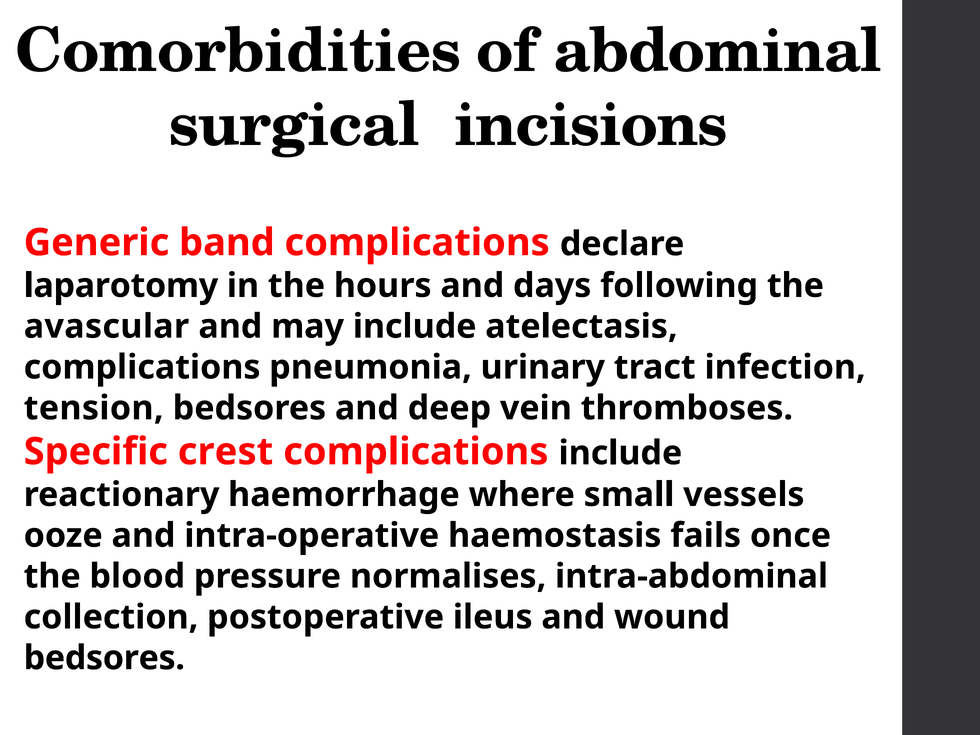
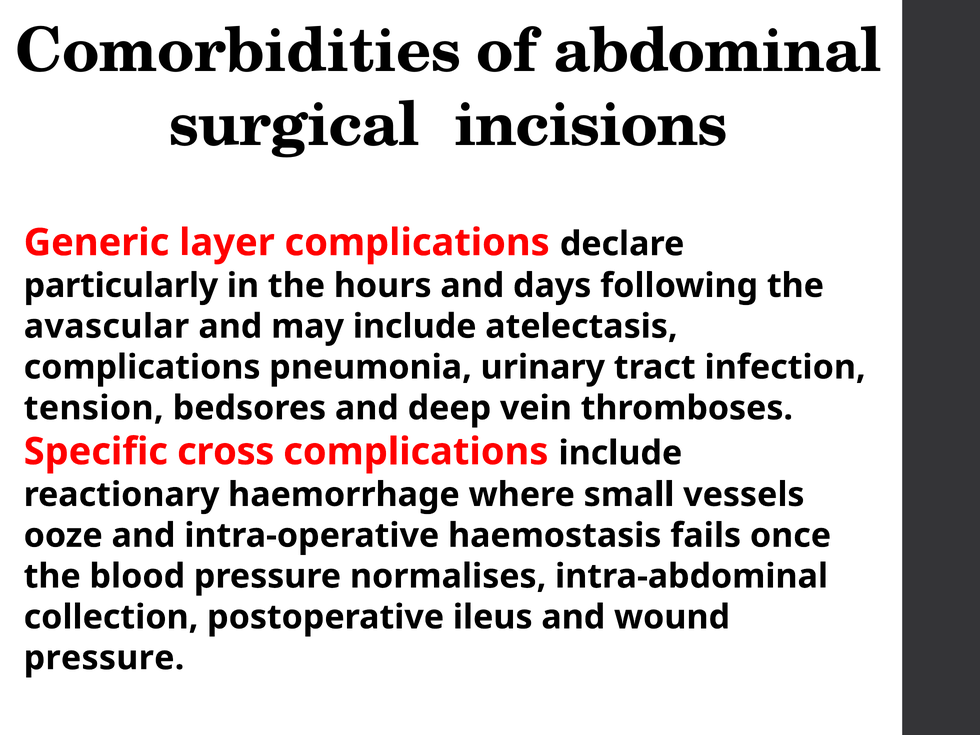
band: band -> layer (227, 243)
laparotomy: laparotomy -> particularly (121, 286)
crest: crest -> cross (226, 452)
bedsores: bedsores -> pressure (104, 658)
